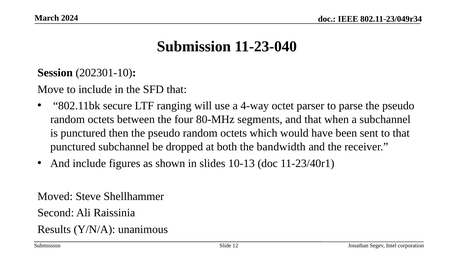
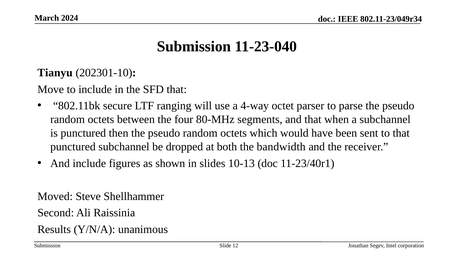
Session: Session -> Tianyu (55, 73)
